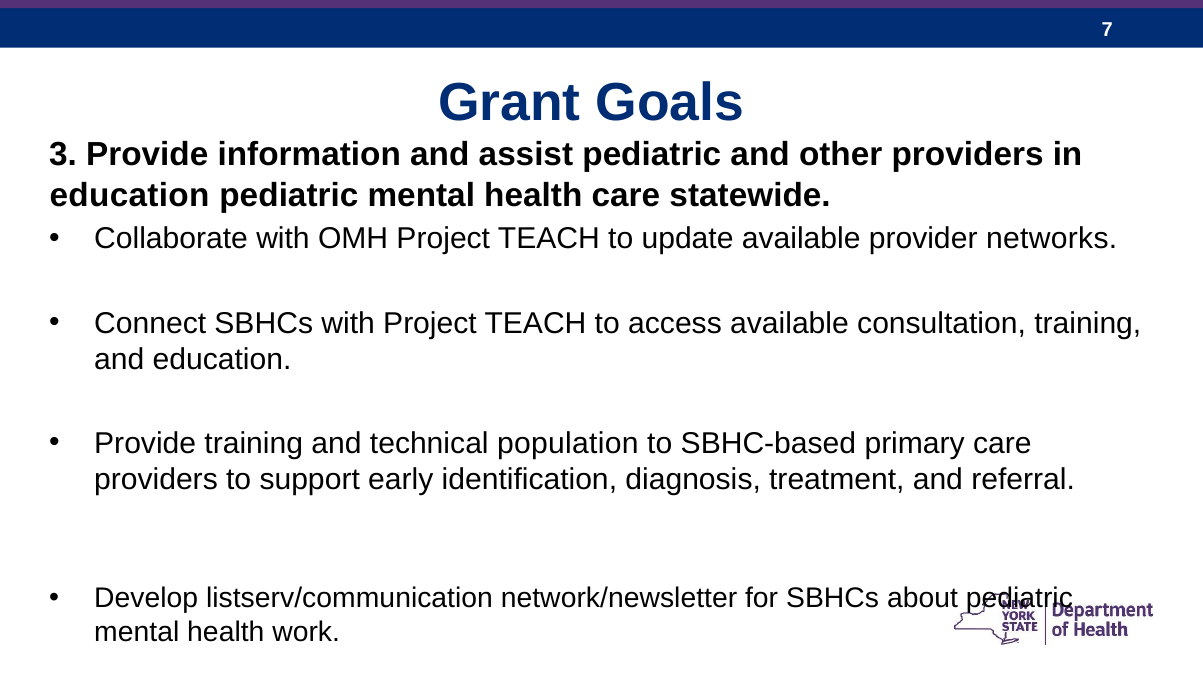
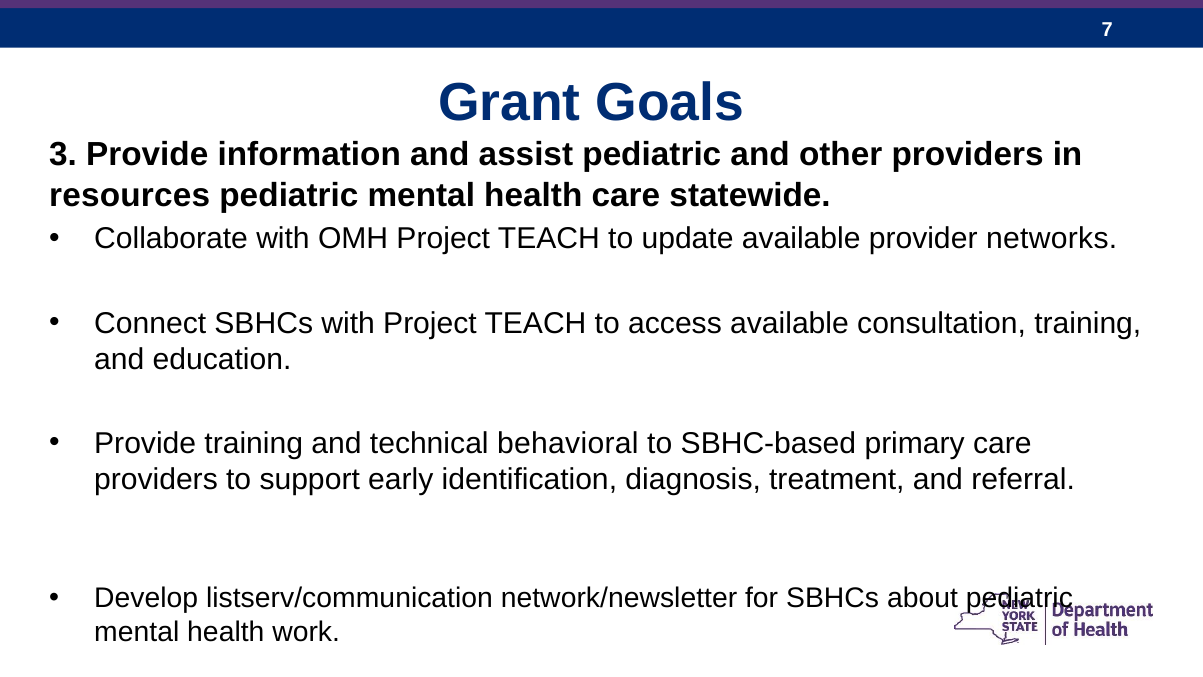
education: education -> resources (130, 195)
population: population -> behavioral (568, 443)
